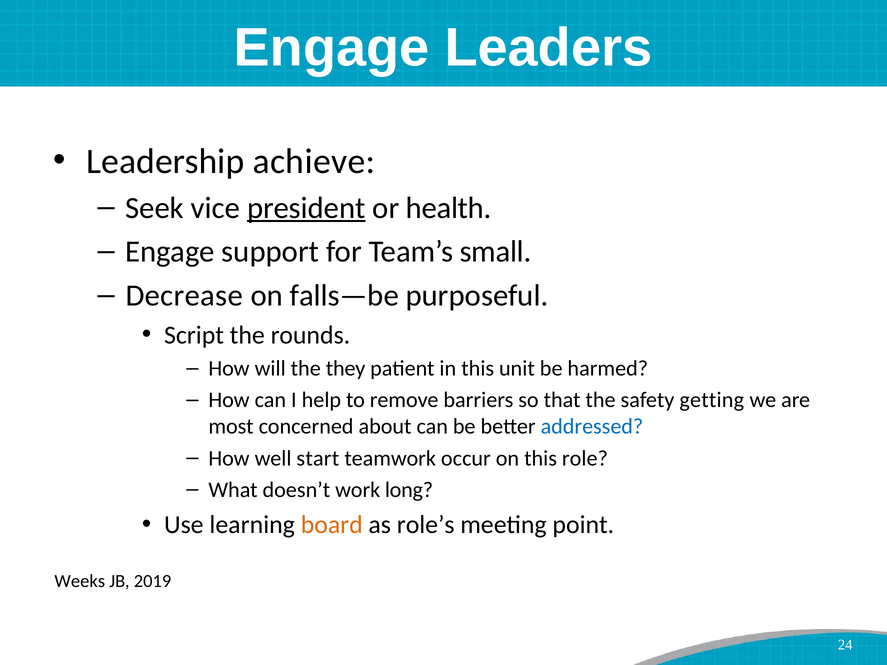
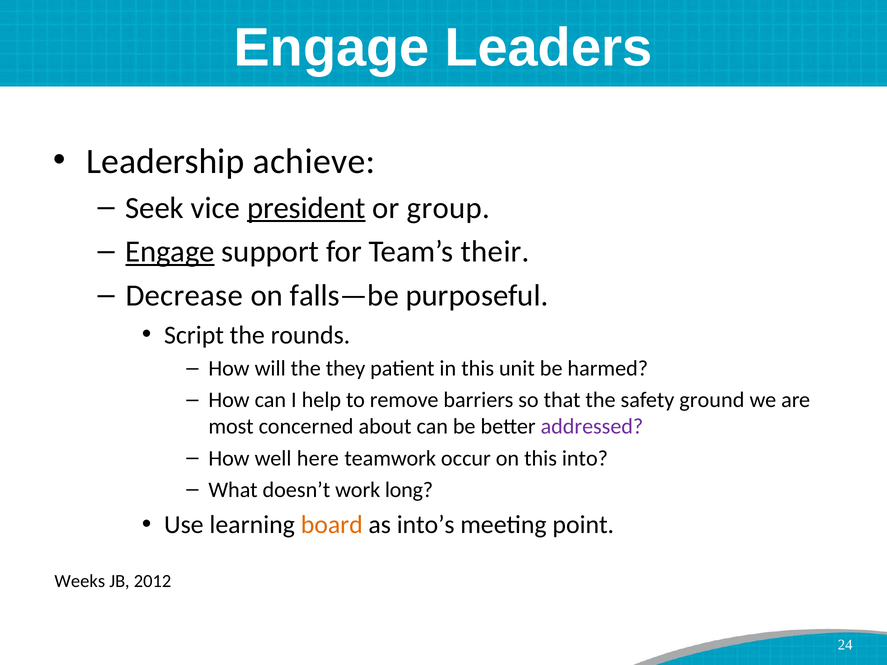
health: health -> group (448, 208)
Engage underline: none -> present (170, 252)
small: small -> their (495, 252)
getting: getting -> ground (712, 400)
addressed colour: blue -> purple (592, 427)
start: start -> here (318, 458)
role: role -> into (585, 458)
role’s: role’s -> into’s (426, 525)
2019: 2019 -> 2012 (153, 582)
